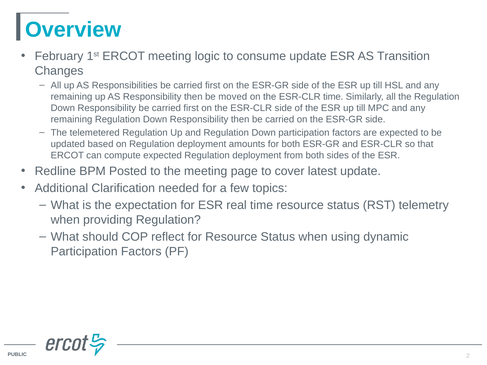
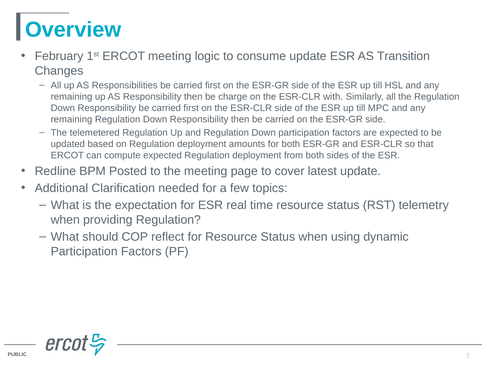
moved: moved -> charge (233, 97)
ESR-CLR time: time -> with (333, 97)
